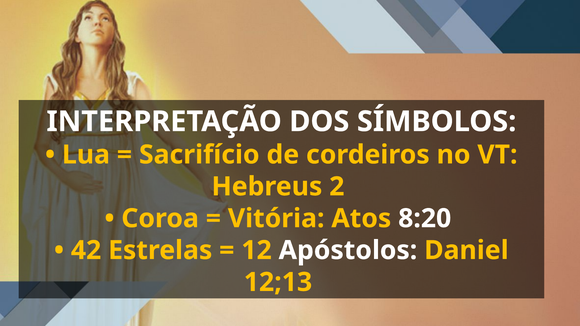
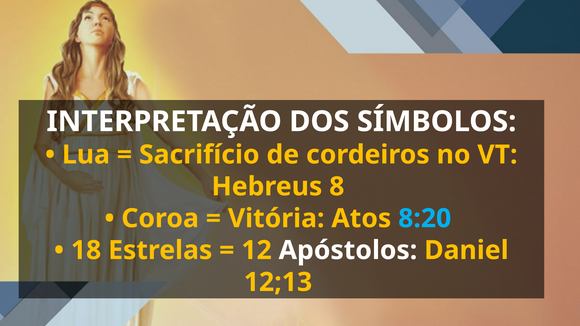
2: 2 -> 8 (337, 187)
8:20 colour: white -> light blue (425, 219)
42: 42 -> 18 (86, 250)
